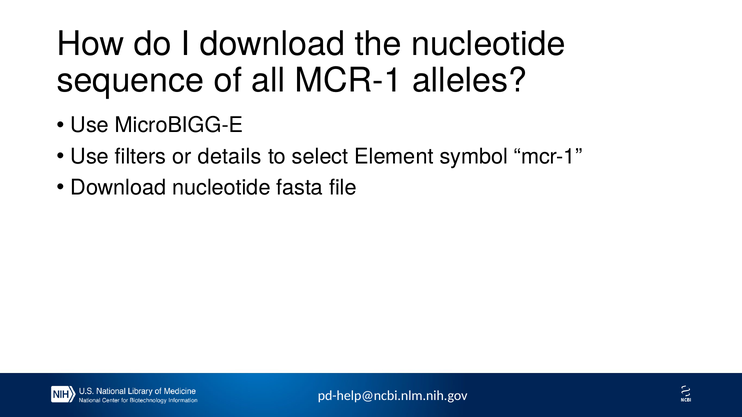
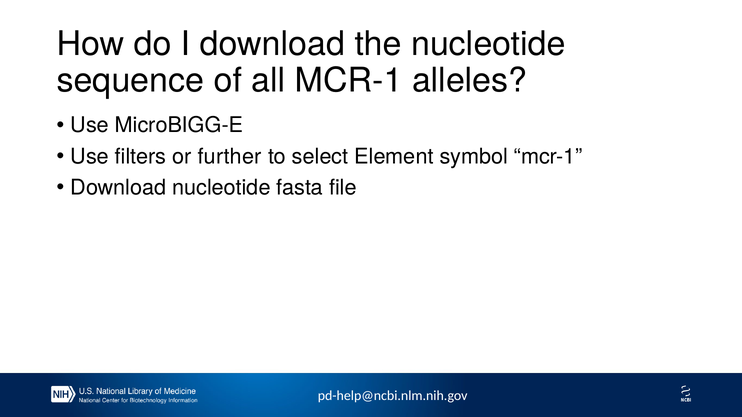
details: details -> further (230, 157)
